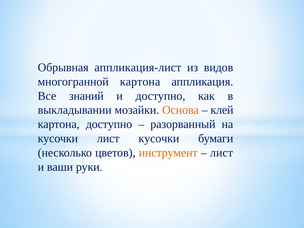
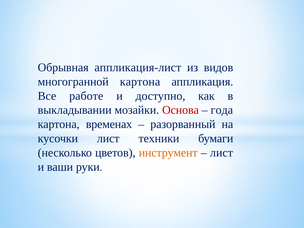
знаний: знаний -> работе (86, 96)
Основа colour: orange -> red (180, 110)
клей: клей -> года (222, 110)
картона доступно: доступно -> временах (109, 124)
лист кусочки: кусочки -> техники (159, 138)
